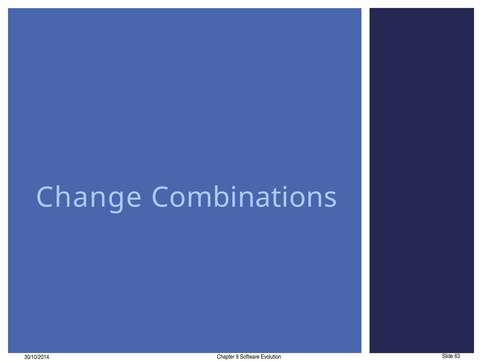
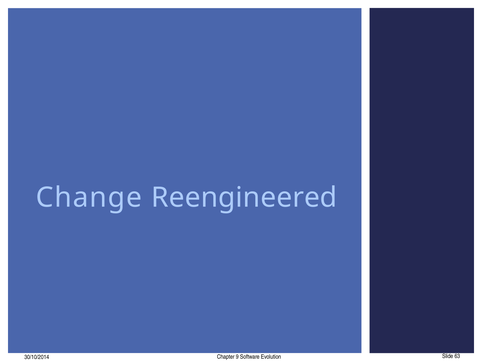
Combinations: Combinations -> Reengineered (244, 198)
